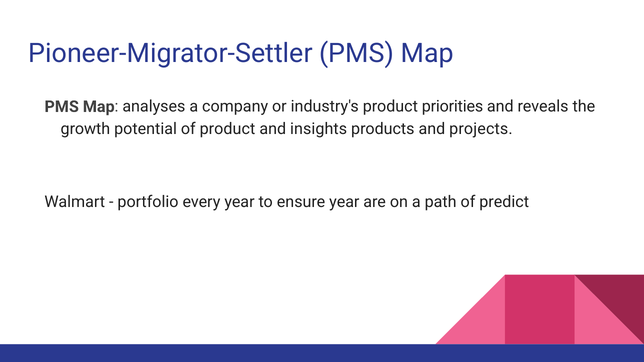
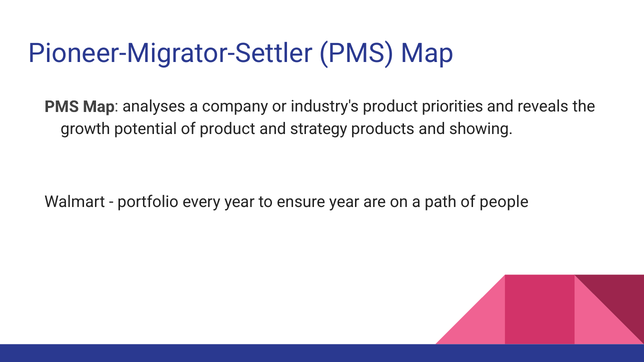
insights: insights -> strategy (319, 129)
projects: projects -> showing (481, 129)
predict: predict -> people (504, 202)
